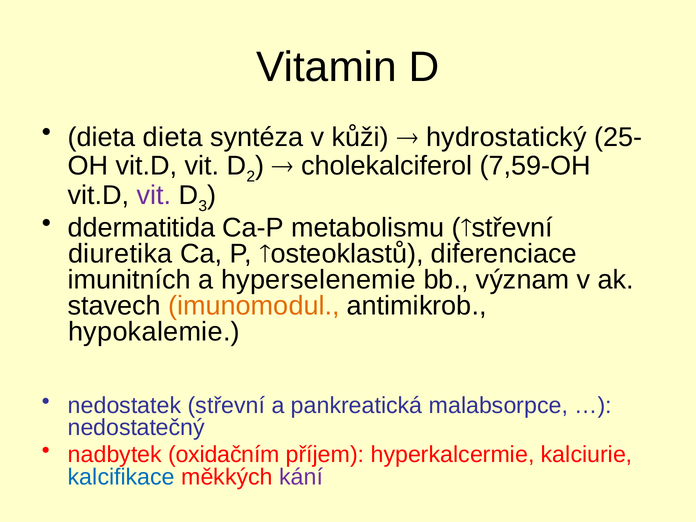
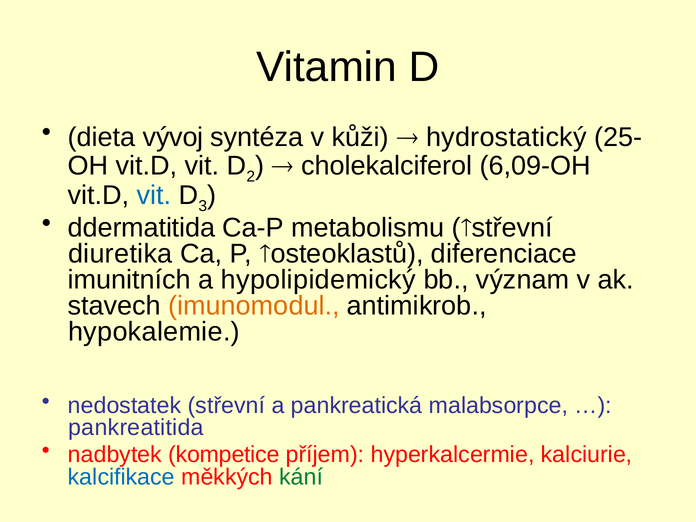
dieta dieta: dieta -> vývoj (173, 137)
7,59-OH: 7,59-OH -> 6,09-OH (535, 166)
vit colour: purple -> blue (154, 196)
hyperselenemie: hyperselenemie -> hypolipidemický (318, 280)
nedostatečný: nedostatečný -> pankreatitida (136, 428)
oxidačním: oxidačním -> kompetice (224, 455)
kání colour: purple -> green (301, 477)
